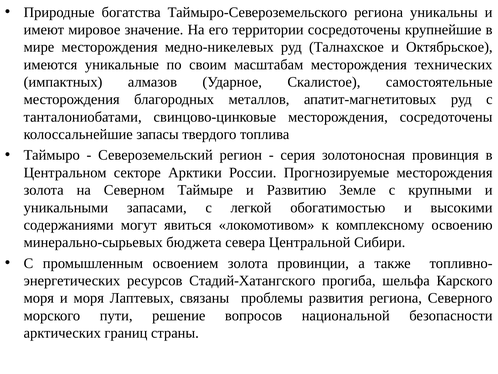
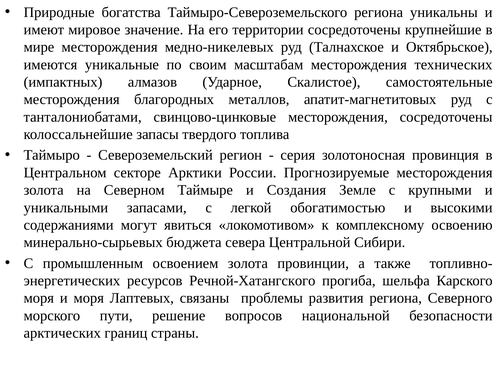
Развитию: Развитию -> Создания (296, 190)
Стадий-Хатангского: Стадий-Хатангского -> Речной-Хатангского (252, 280)
